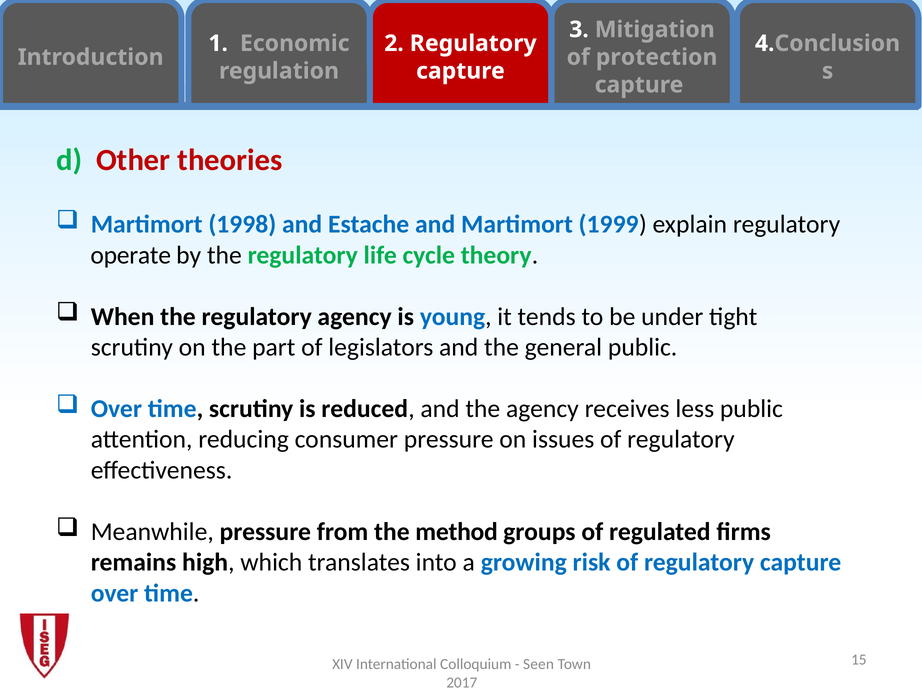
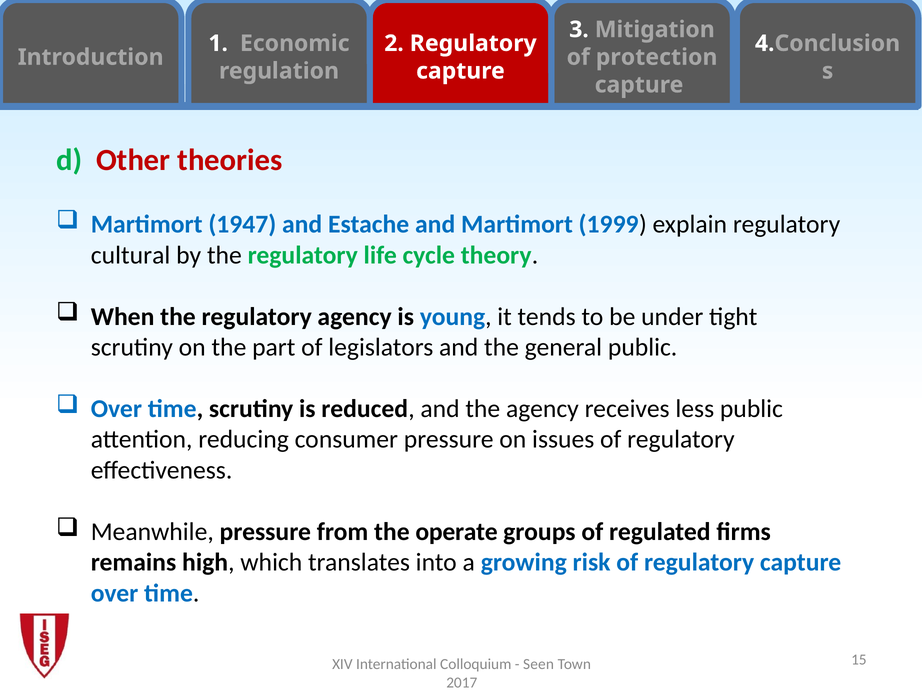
1998: 1998 -> 1947 (242, 225)
operate: operate -> cultural (131, 255)
method: method -> operate (457, 532)
